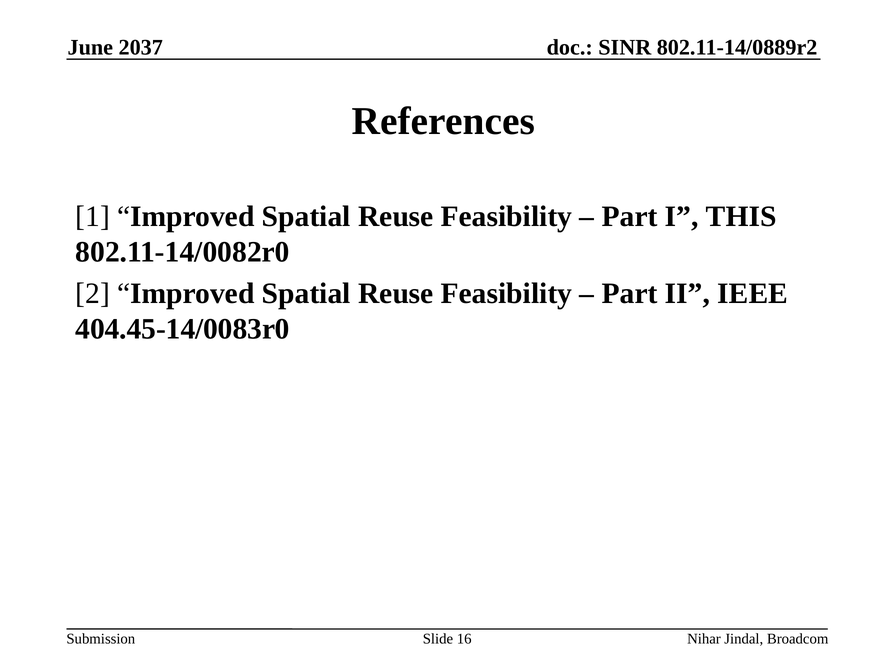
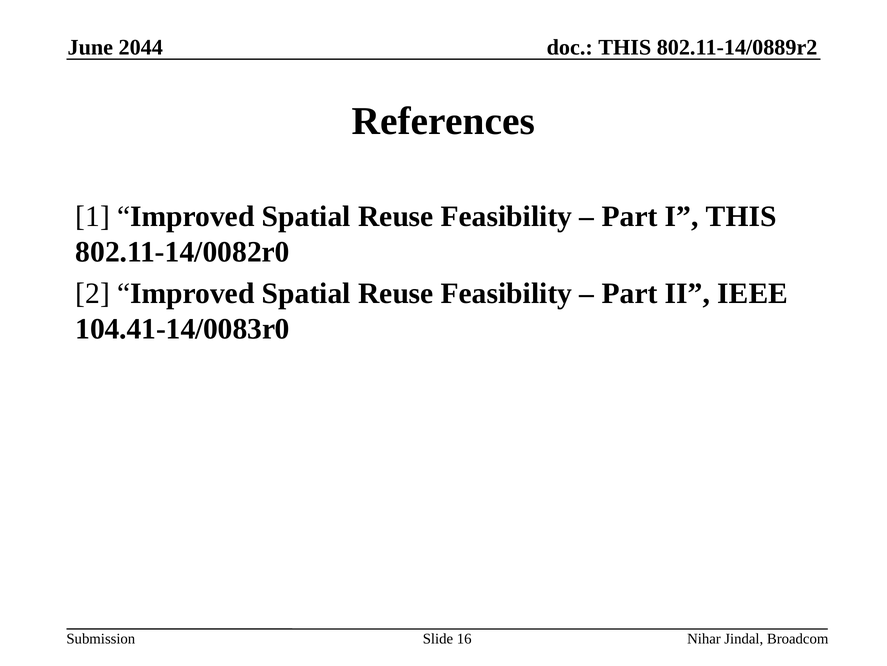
2037: 2037 -> 2044 (141, 47)
SINR: SINR -> THIS (625, 47)
404.45-14/0083r0: 404.45-14/0083r0 -> 104.41-14/0083r0 (183, 329)
